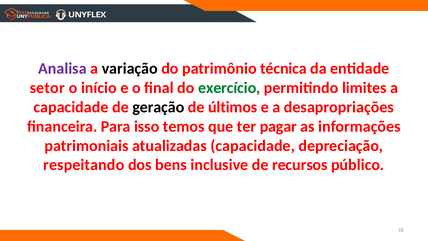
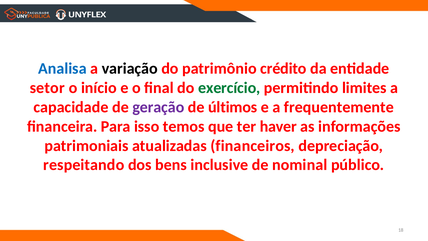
Analisa colour: purple -> blue (62, 69)
técnica: técnica -> crédito (283, 69)
geração colour: black -> purple (158, 107)
desapropriações: desapropriações -> frequentemente (339, 107)
pagar: pagar -> haver (278, 126)
atualizadas capacidade: capacidade -> financeiros (253, 146)
recursos: recursos -> nominal (300, 165)
